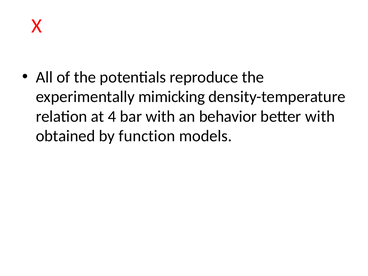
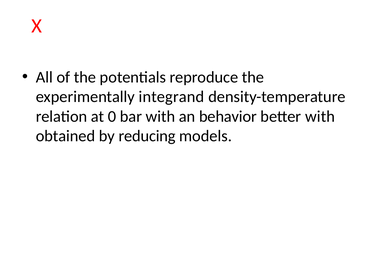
mimicking: mimicking -> integrand (171, 97)
4: 4 -> 0 (112, 116)
function: function -> reducing (147, 136)
